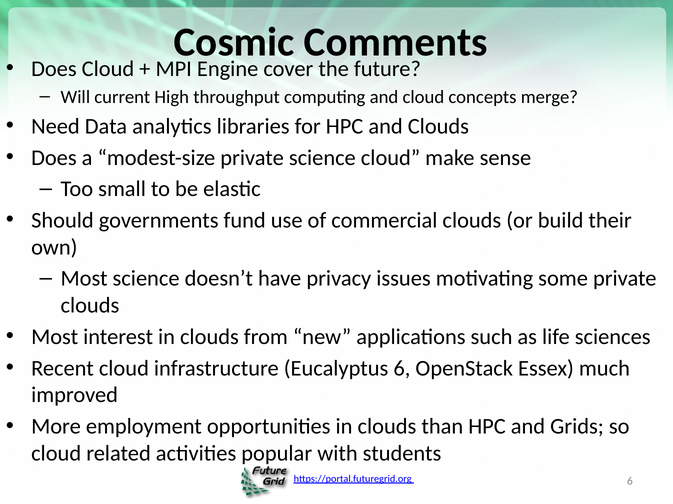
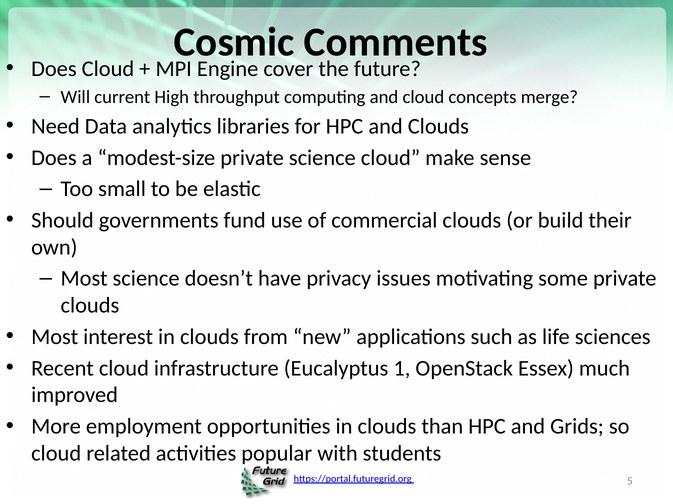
Eucalyptus 6: 6 -> 1 (402, 369)
6: 6 -> 5 (630, 482)
